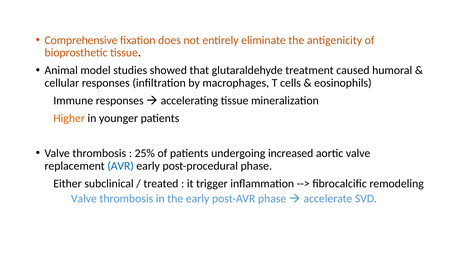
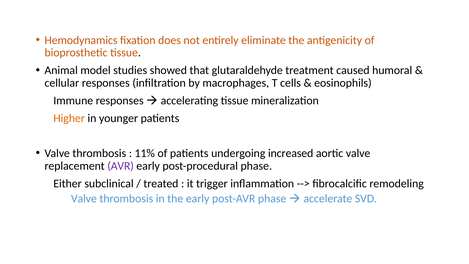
Comprehensive: Comprehensive -> Hemodynamics (81, 40)
25%: 25% -> 11% (145, 153)
AVR colour: blue -> purple (121, 166)
